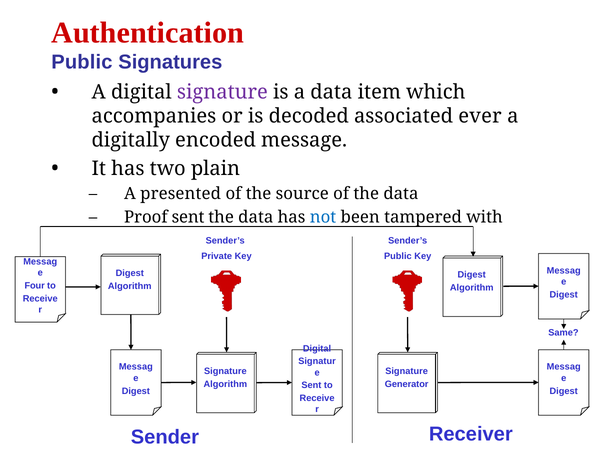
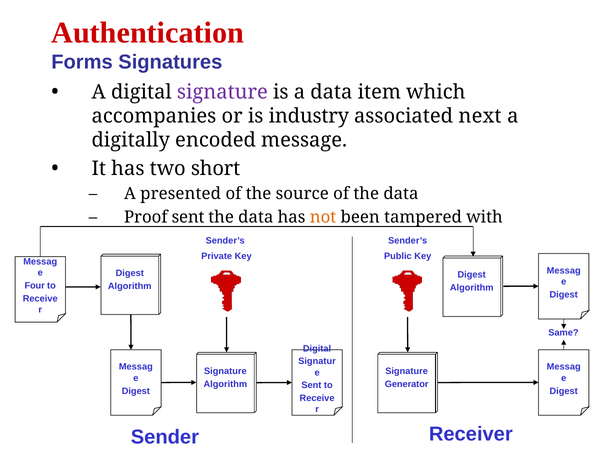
Public: Public -> Forms (82, 62)
decoded: decoded -> industry (309, 116)
ever: ever -> next (480, 116)
plain: plain -> short (216, 169)
not colour: blue -> orange (323, 217)
